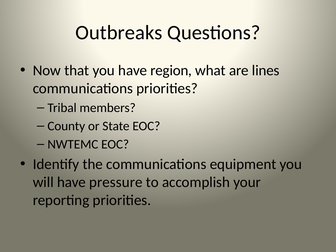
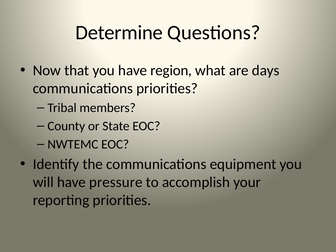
Outbreaks: Outbreaks -> Determine (119, 33)
lines: lines -> days (266, 70)
